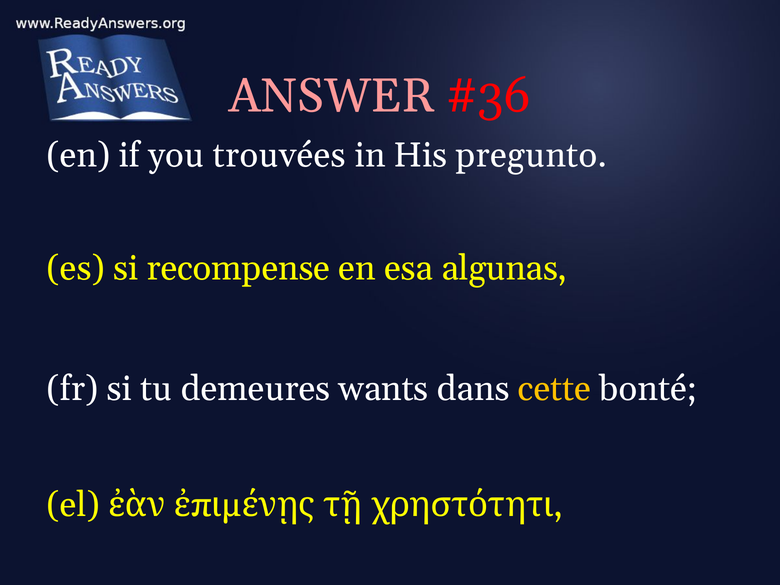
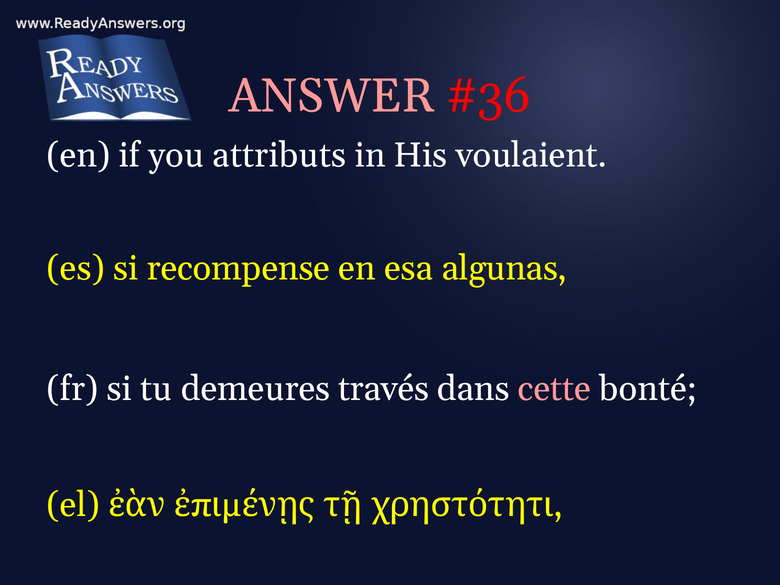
trouvées: trouvées -> attributs (279, 155)
pregunto: pregunto -> voulaient (531, 155)
wants: wants -> través (384, 389)
cette colour: yellow -> pink (554, 389)
